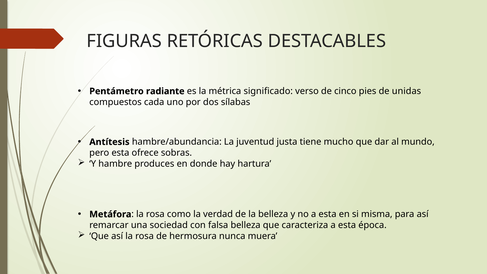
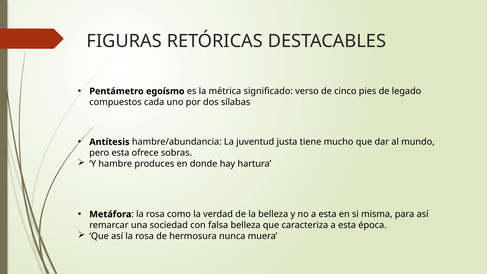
radiante: radiante -> egoísmo (165, 91)
unidas: unidas -> legado (407, 91)
